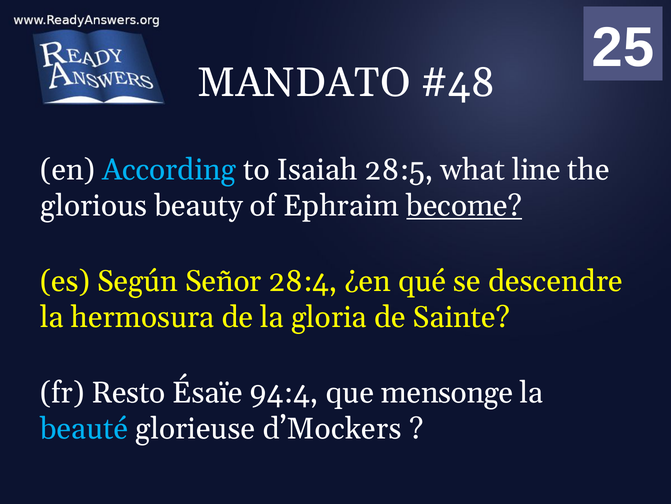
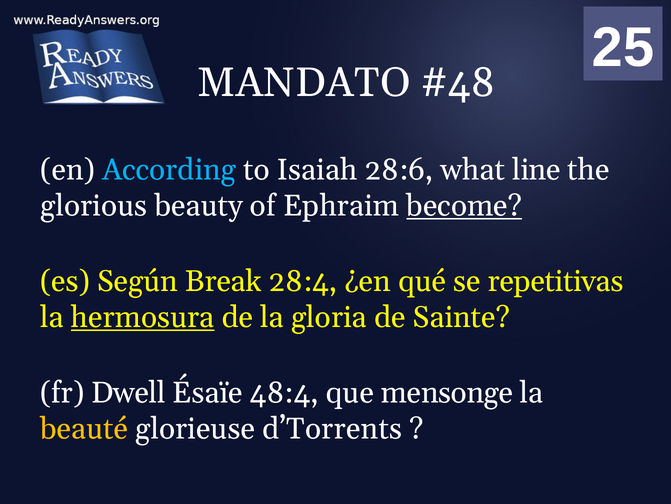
28:5: 28:5 -> 28:6 (399, 170)
Señor: Señor -> Break (223, 281)
descendre: descendre -> repetitivas (556, 281)
hermosura underline: none -> present (143, 317)
Resto: Resto -> Dwell (128, 392)
94:4: 94:4 -> 48:4 (284, 392)
beauté colour: light blue -> yellow (84, 428)
d’Mockers: d’Mockers -> d’Torrents (332, 428)
